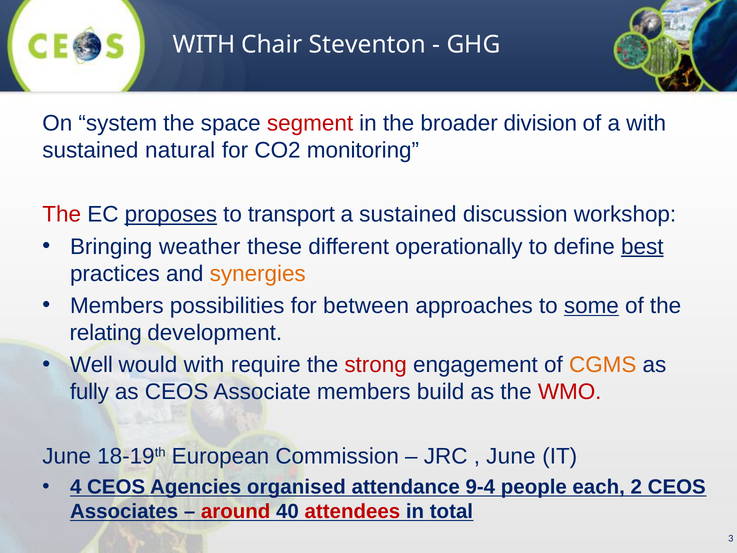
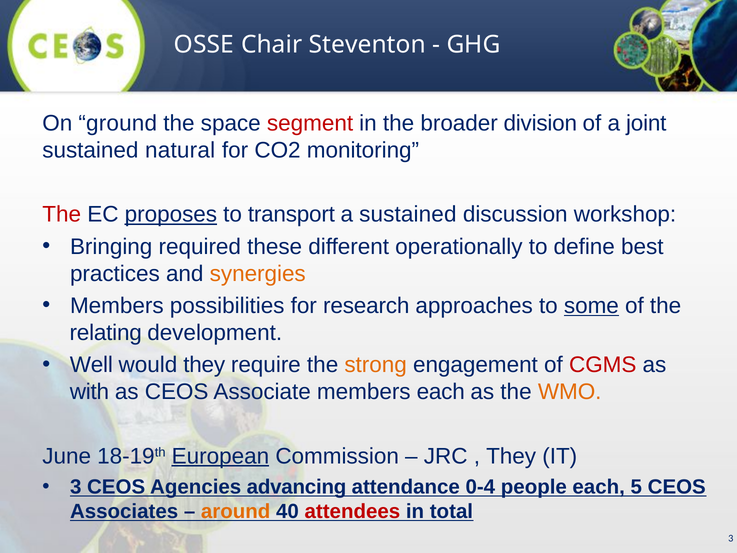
WITH: WITH -> OSSE (204, 45)
system: system -> ground (118, 123)
a with: with -> joint (646, 123)
weather: weather -> required (200, 246)
best underline: present -> none (642, 246)
between: between -> research (366, 306)
would with: with -> they (204, 365)
strong colour: red -> orange (376, 365)
CGMS colour: orange -> red (603, 365)
fully: fully -> with (89, 392)
members build: build -> each (441, 392)
WMO colour: red -> orange (570, 392)
European underline: none -> present (220, 456)
June: June -> They (511, 456)
4: 4 -> 3 (76, 487)
organised: organised -> advancing (297, 487)
9-4: 9-4 -> 0-4 (480, 487)
2: 2 -> 5 (636, 487)
around colour: red -> orange (236, 511)
